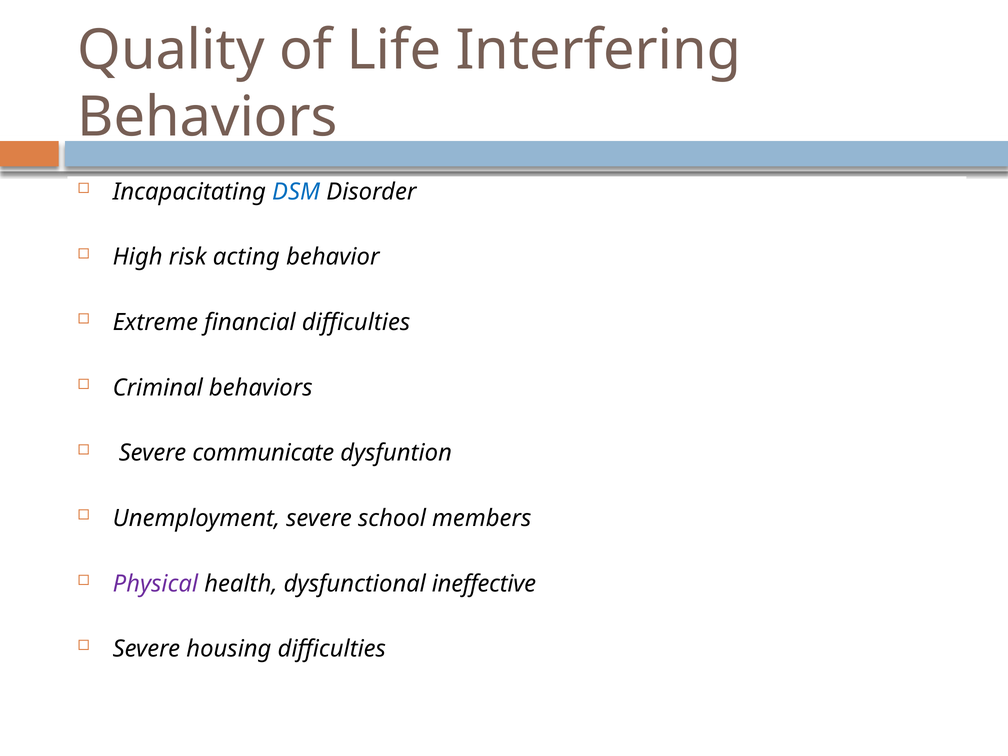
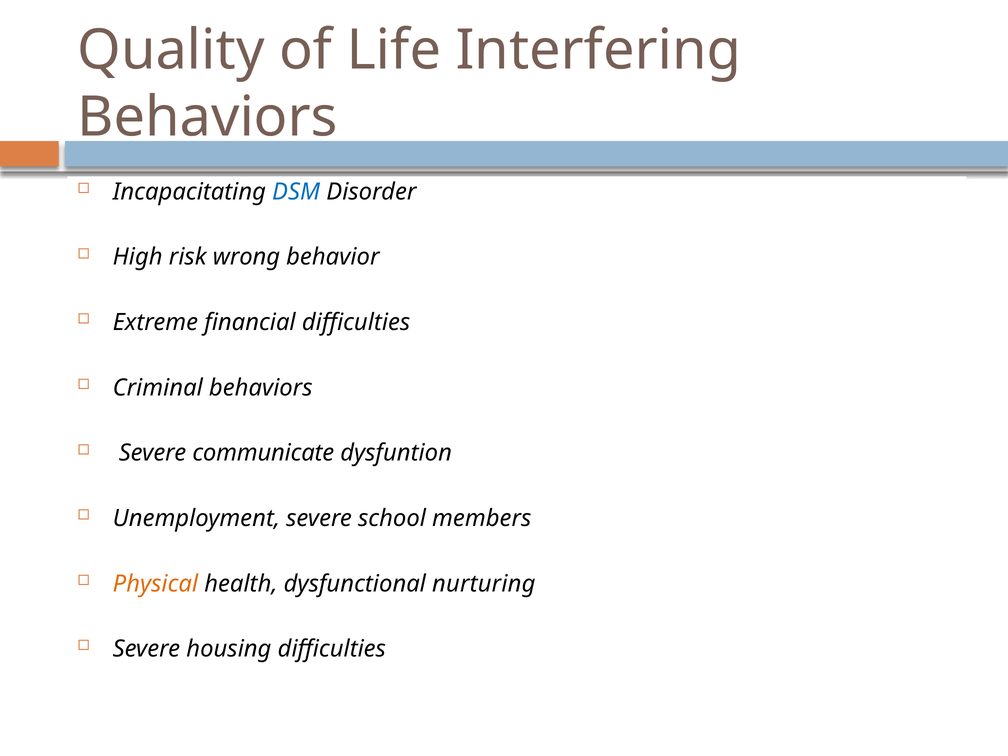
acting: acting -> wrong (246, 257)
Physical colour: purple -> orange (155, 584)
ineffective: ineffective -> nurturing (484, 584)
